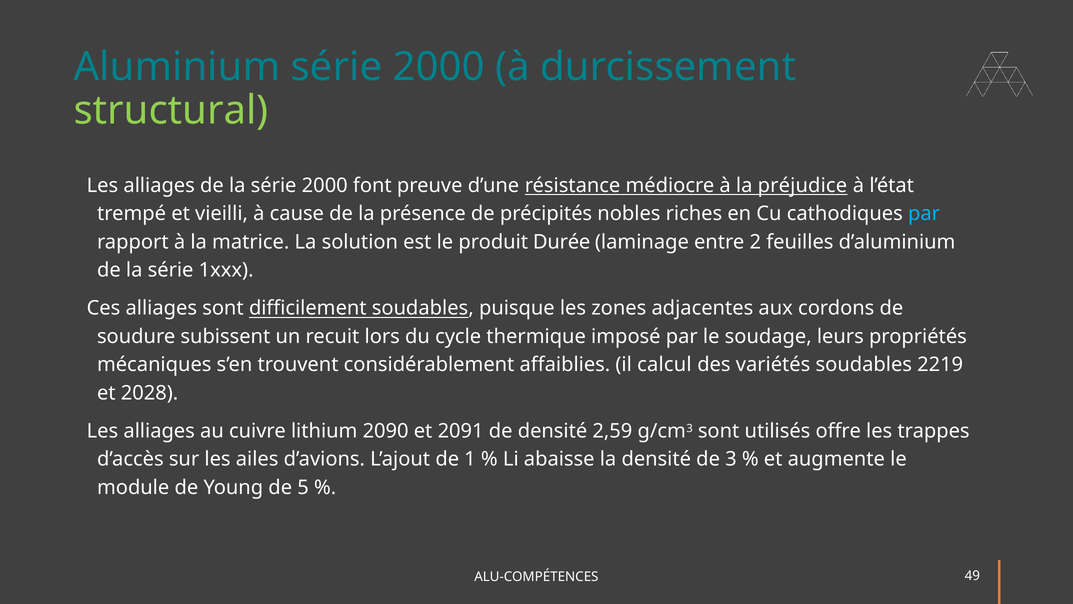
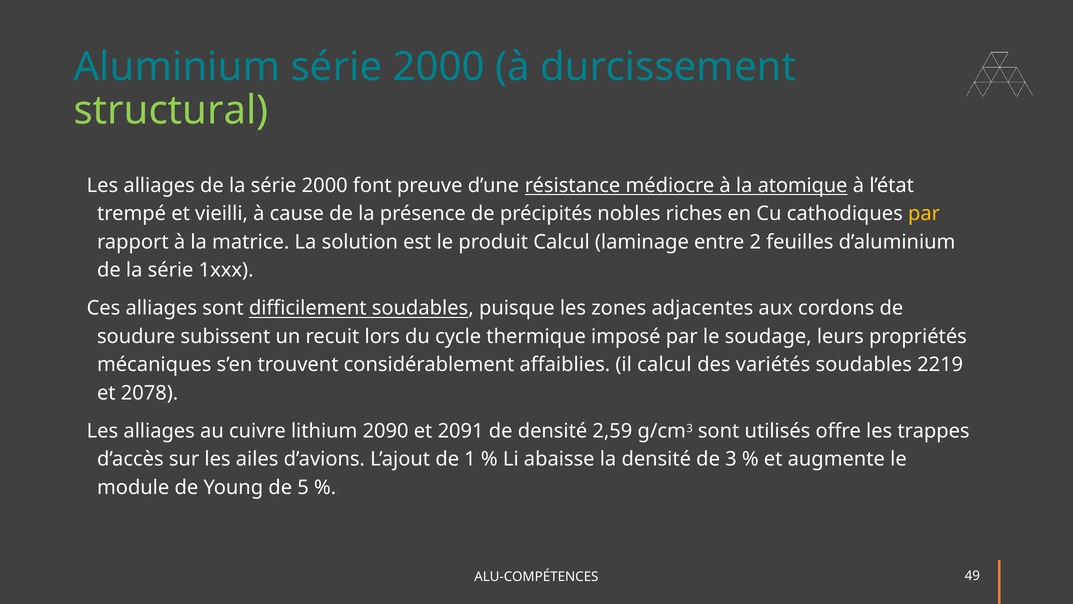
préjudice: préjudice -> atomique (803, 185)
par colour: light blue -> yellow (924, 214)
produit Durée: Durée -> Calcul (562, 242)
2028: 2028 -> 2078 (150, 393)
